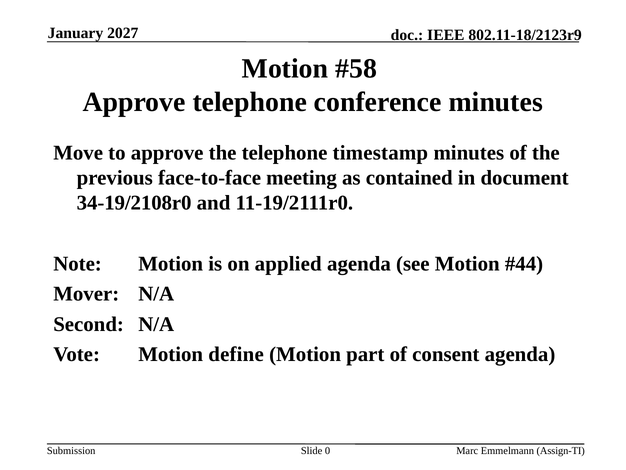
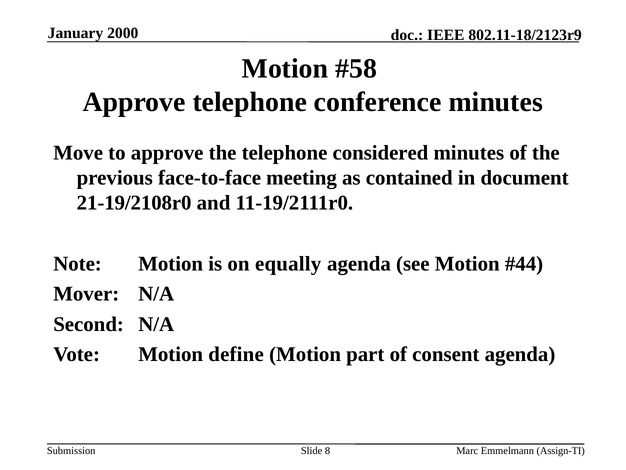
2027: 2027 -> 2000 (123, 33)
timestamp: timestamp -> considered (380, 153)
34-19/2108r0: 34-19/2108r0 -> 21-19/2108r0 (134, 203)
applied: applied -> equally (288, 263)
0: 0 -> 8 (328, 450)
